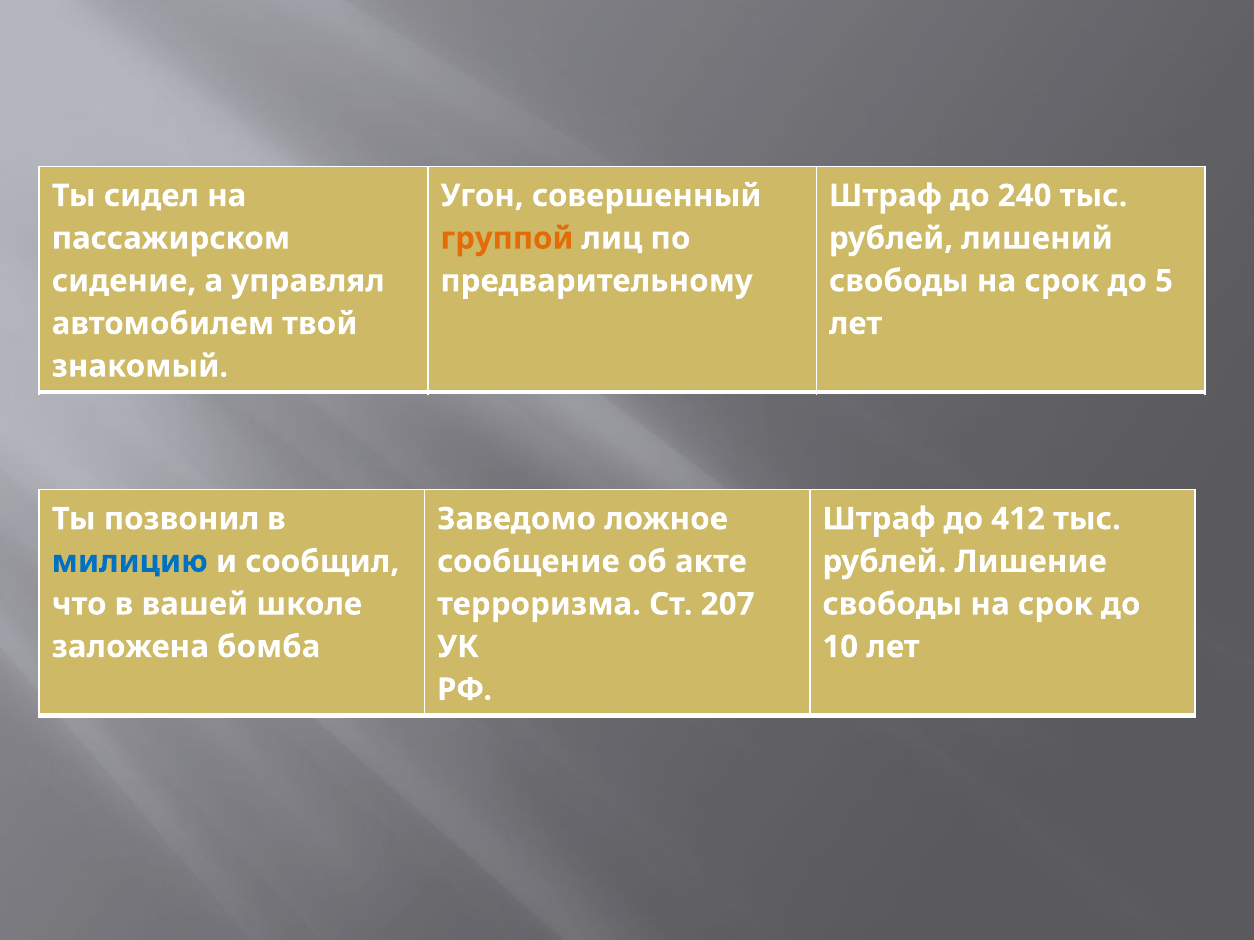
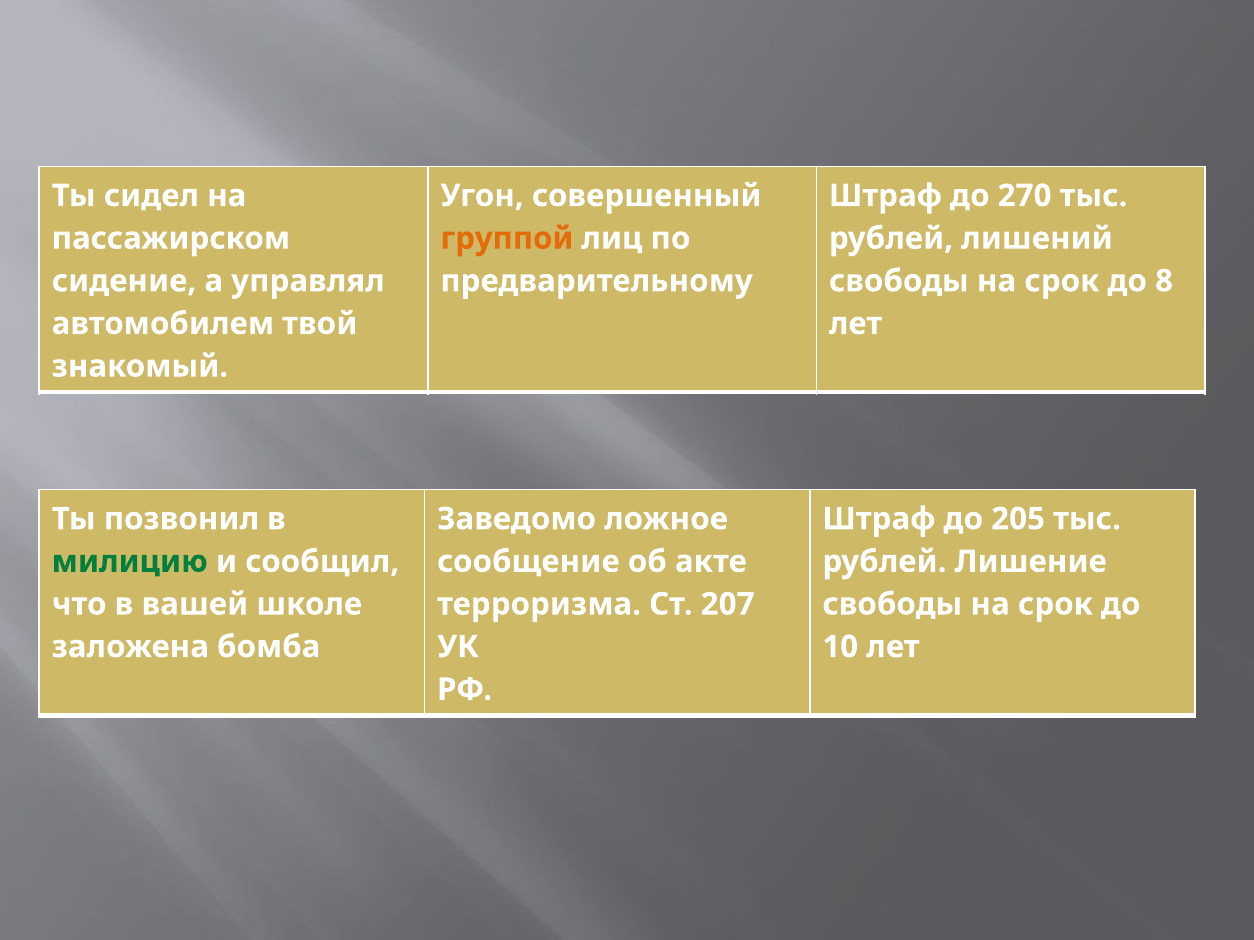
240: 240 -> 270 (1025, 196)
5: 5 -> 8 (1164, 281)
412: 412 -> 205 (1018, 519)
милицию colour: blue -> green (130, 562)
